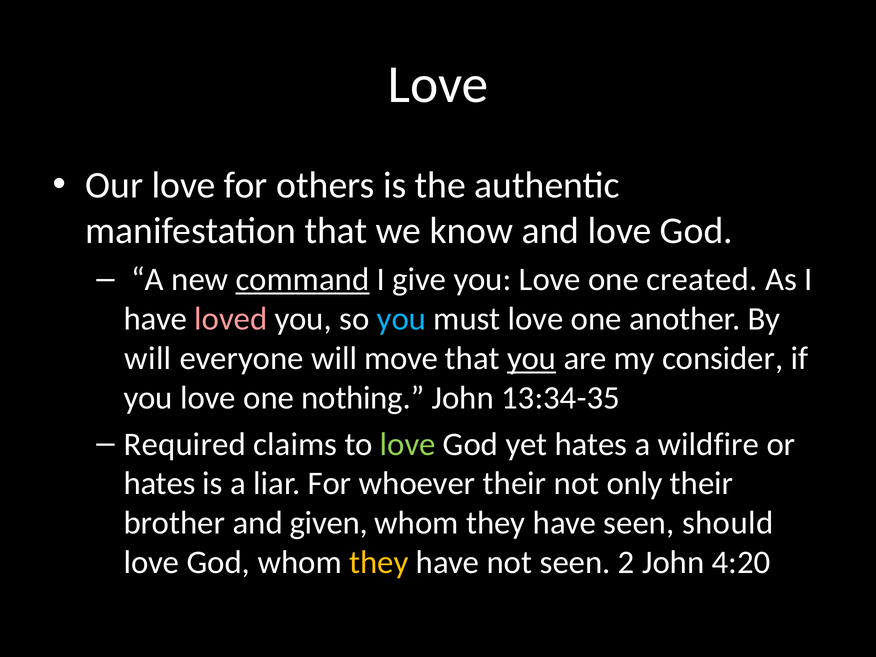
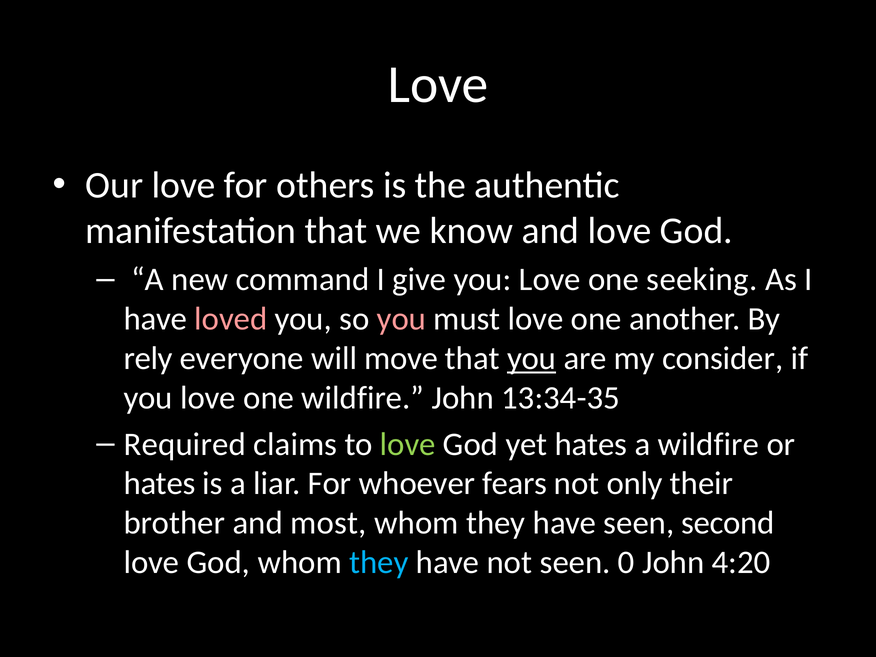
command underline: present -> none (302, 280)
created: created -> seeking (702, 280)
you colour: light blue -> pink (401, 319)
will: will -> rely (148, 358)
one nothing: nothing -> wildfire (363, 398)
whoever their: their -> fears (515, 484)
given: given -> most (328, 523)
should: should -> second (728, 523)
they colour: yellow -> light blue (379, 563)
2: 2 -> 0 (626, 563)
